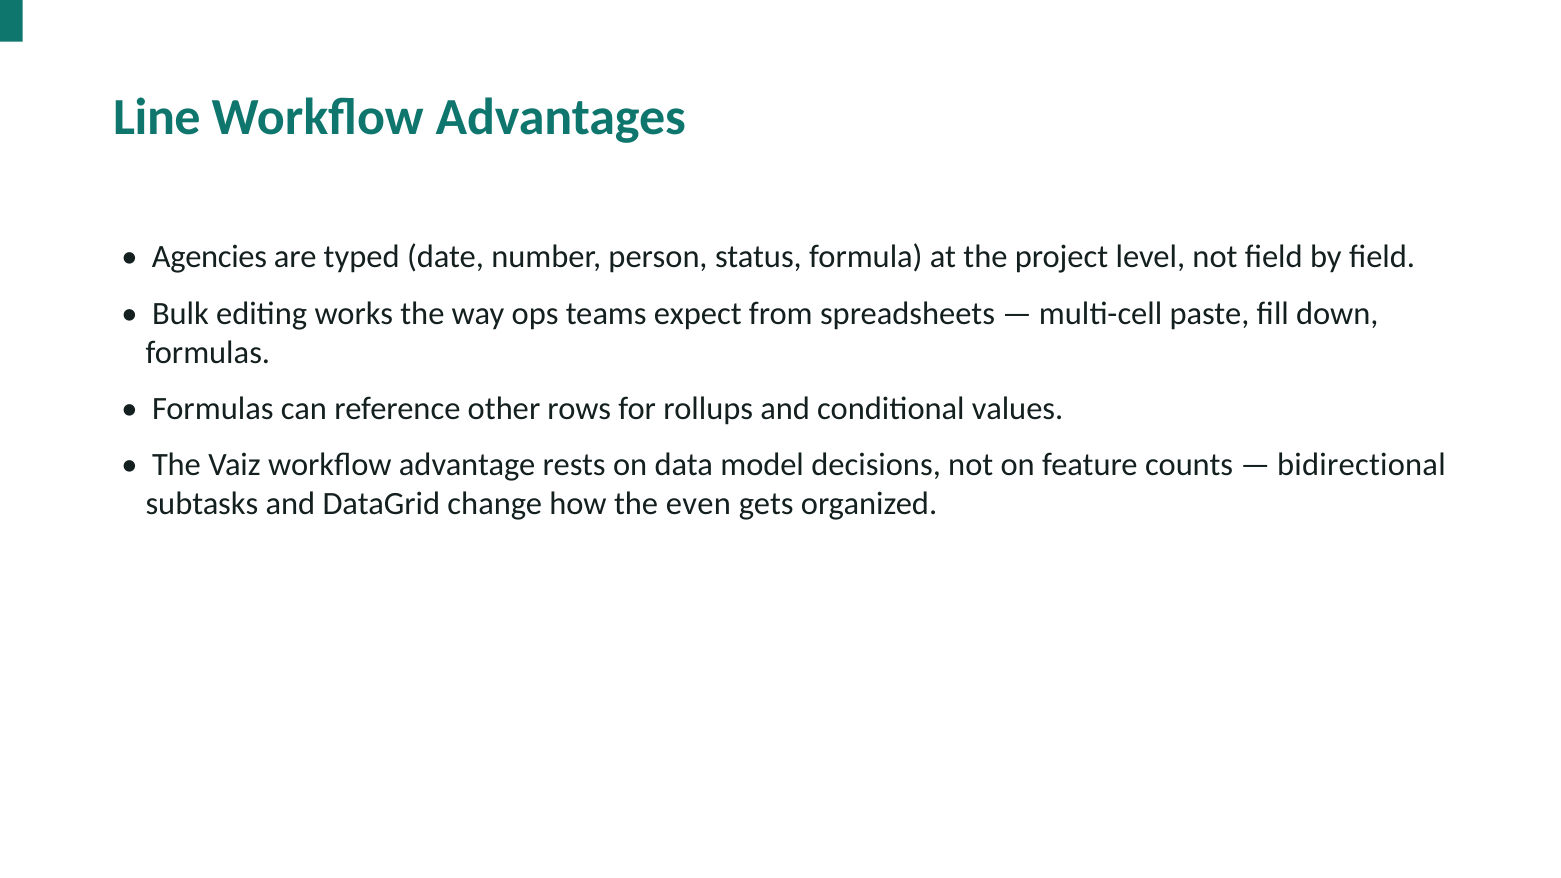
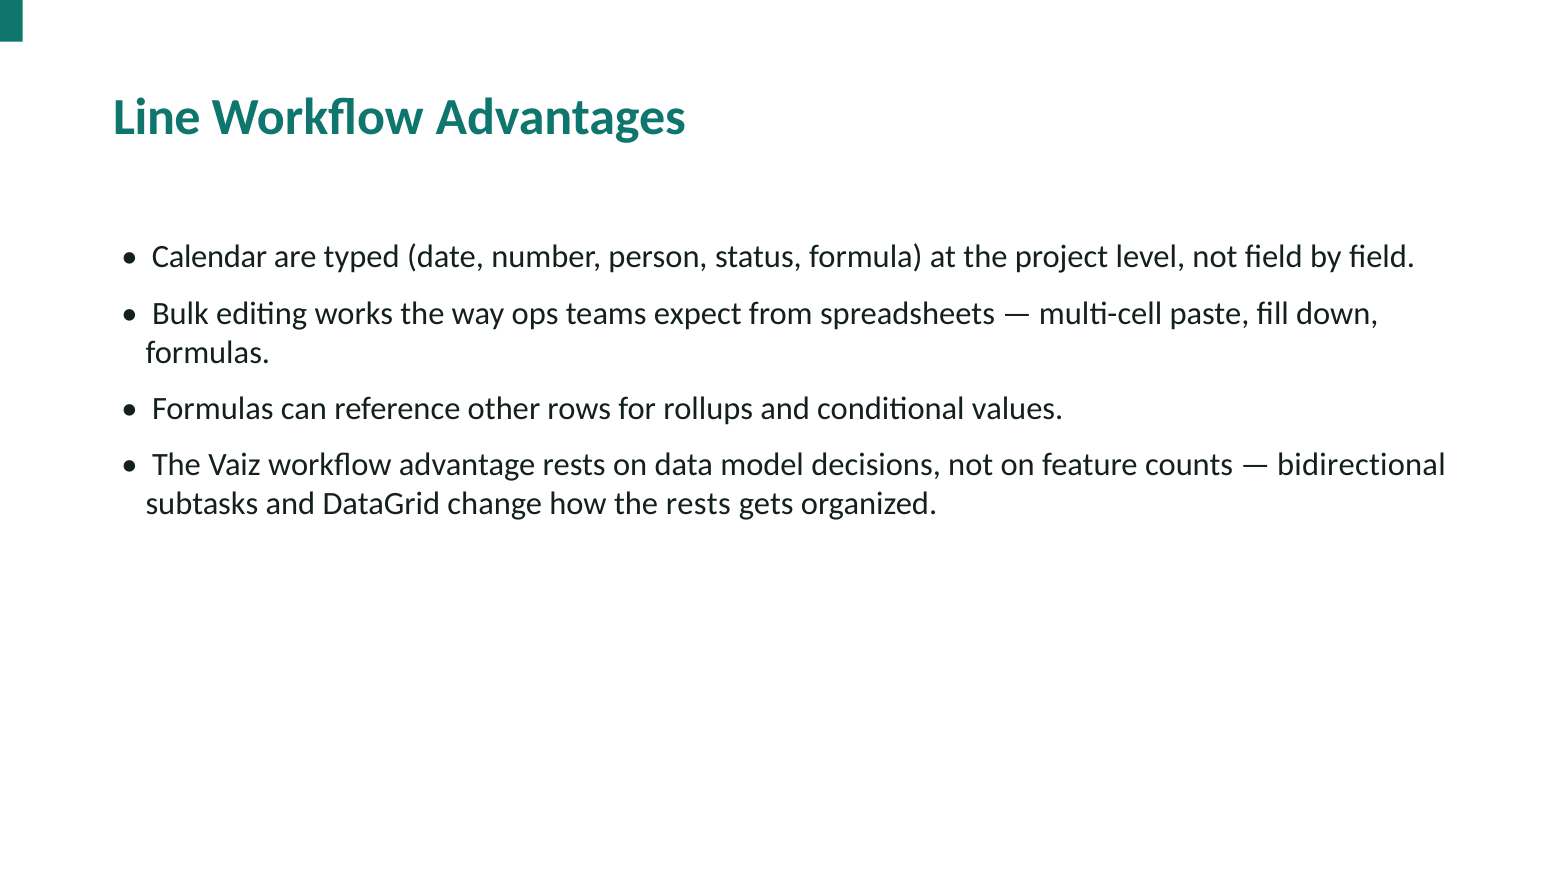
Agencies: Agencies -> Calendar (209, 257)
the even: even -> rests (698, 504)
